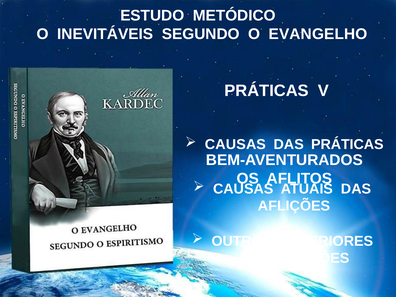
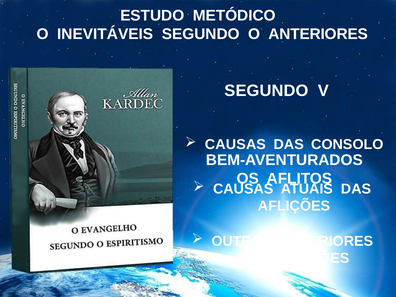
O EVANGELHO: EVANGELHO -> ANTERIORES (318, 34)
PRÁTICAS: PRÁTICAS -> SEGUNDO (266, 91)
DAS PRÁTICAS: PRÁTICAS -> CONSOLO (347, 144)
